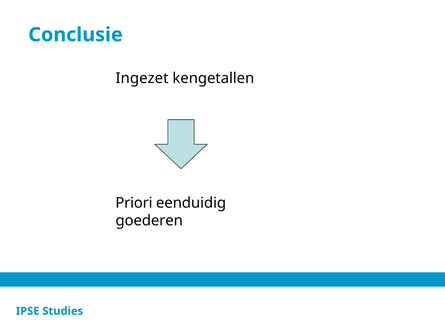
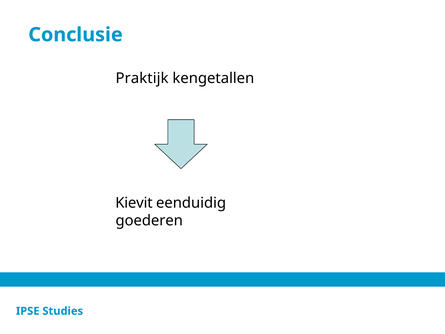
Ingezet: Ingezet -> Praktijk (142, 78)
Priori: Priori -> Kievit (134, 203)
